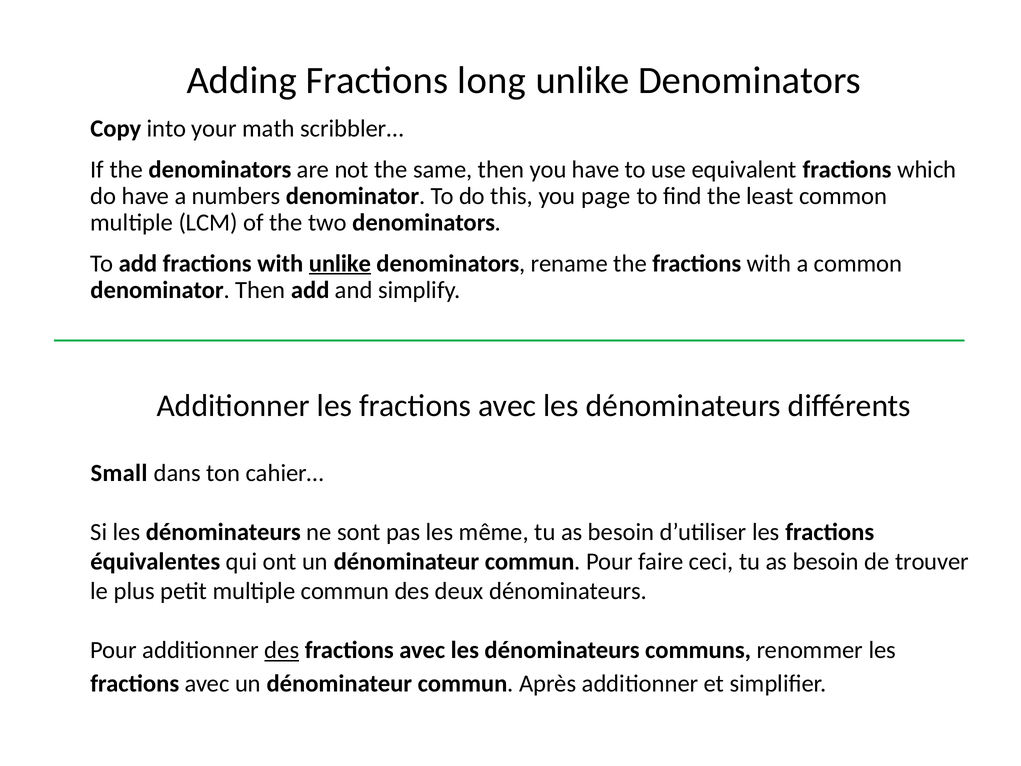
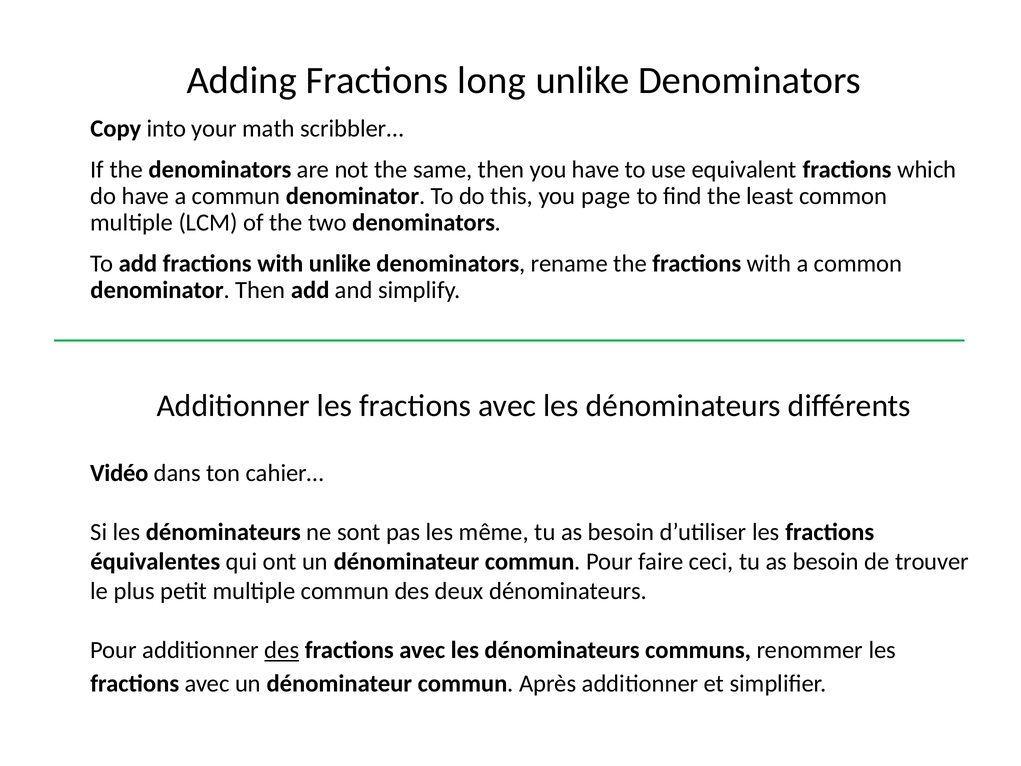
a numbers: numbers -> commun (236, 196)
unlike underline: present -> none (340, 263)
Small: Small -> Vidéo (119, 473)
